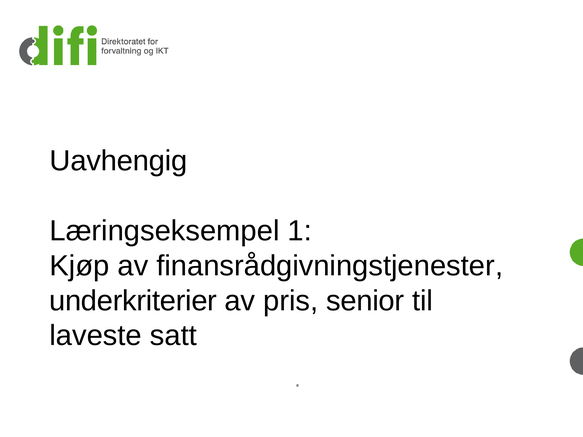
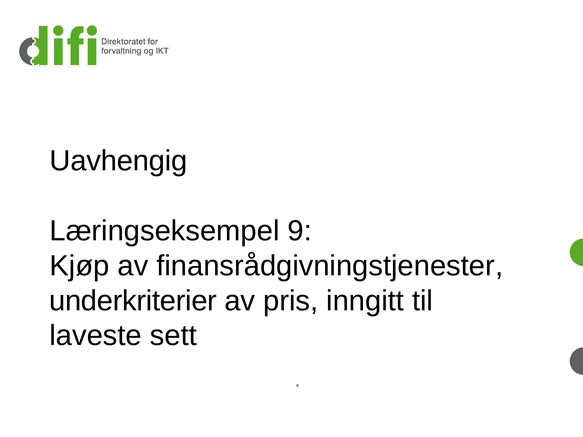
1: 1 -> 9 (300, 231)
senior: senior -> inngitt (365, 301)
satt: satt -> sett (173, 336)
